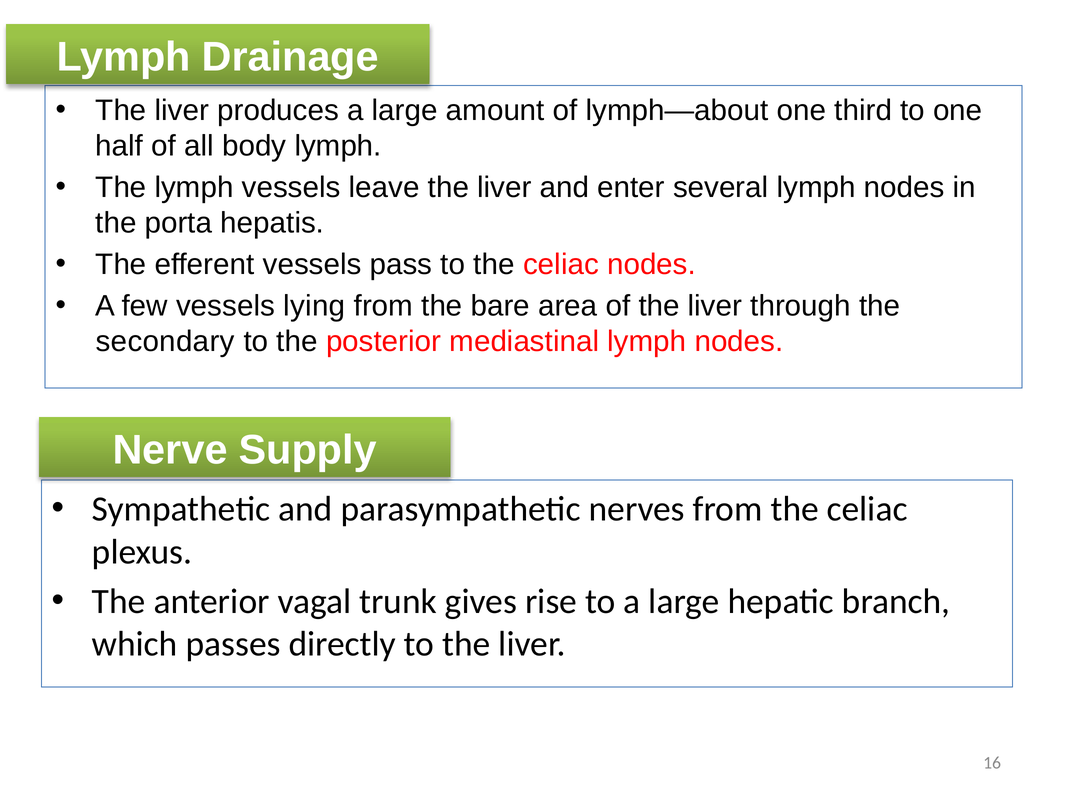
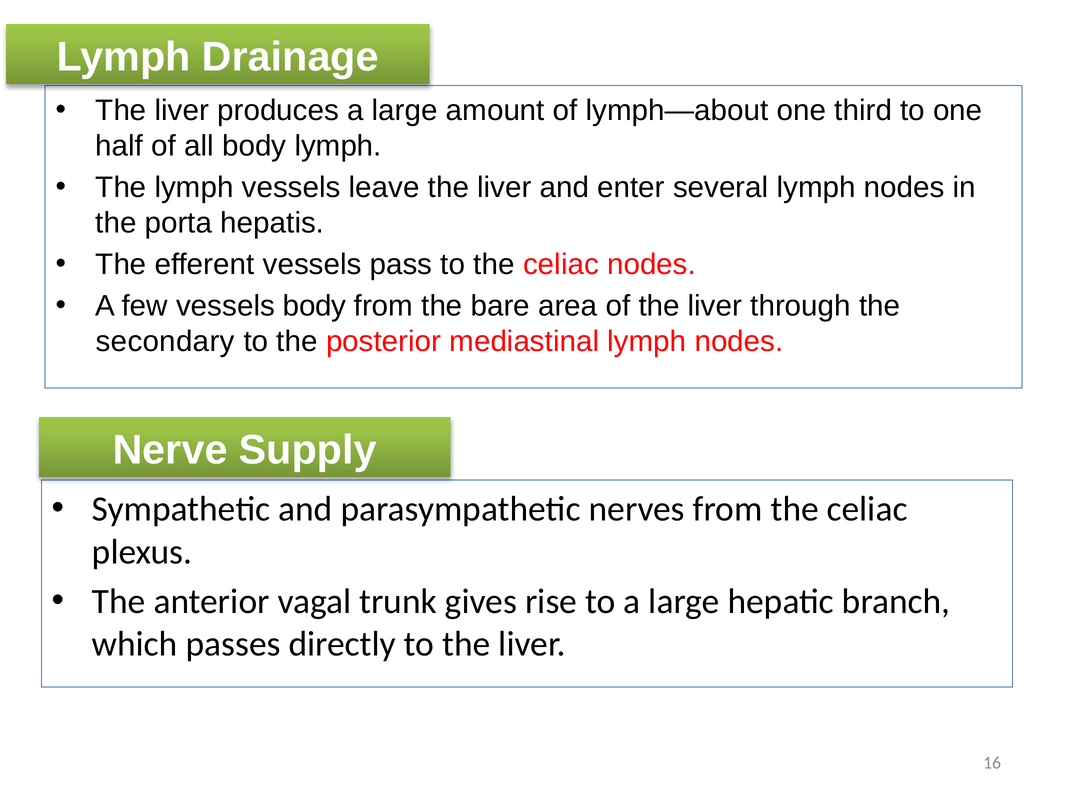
vessels lying: lying -> body (315, 306)
